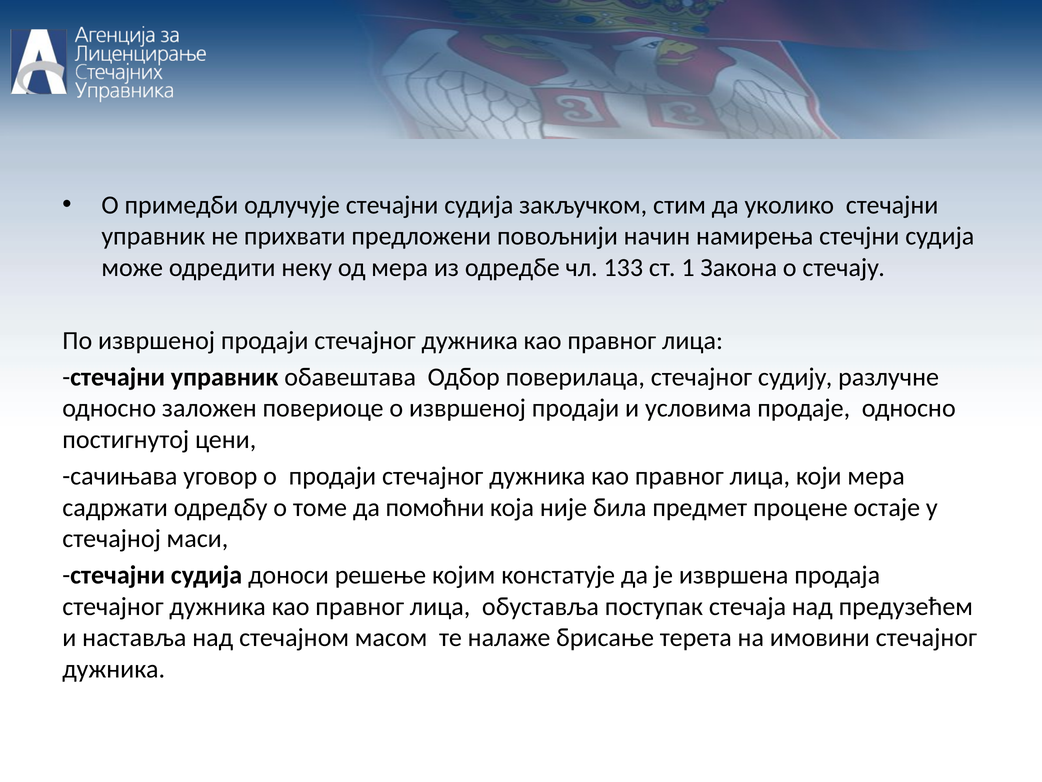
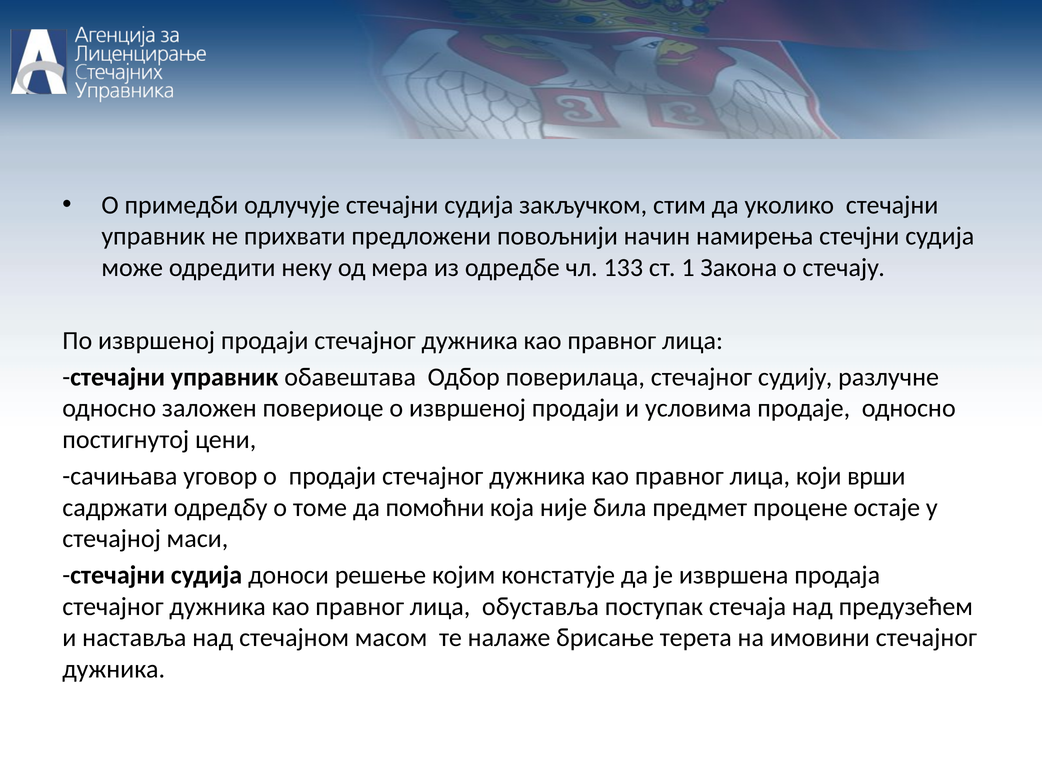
који мера: мера -> врши (876, 476)
